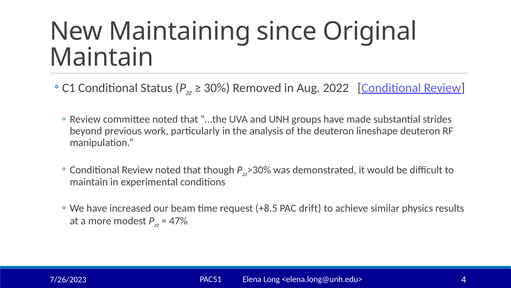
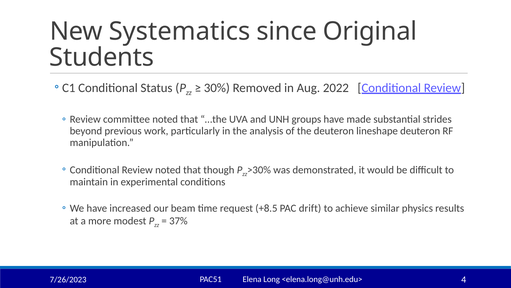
Maintaining: Maintaining -> Systematics (180, 31)
Maintain: Maintain -> Students (102, 57)
47%: 47% -> 37% (178, 221)
